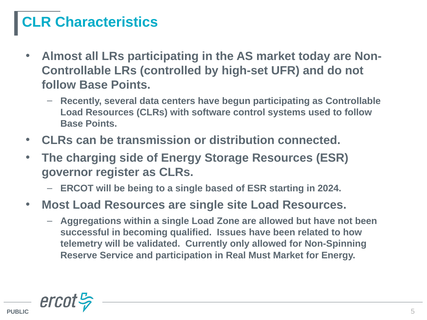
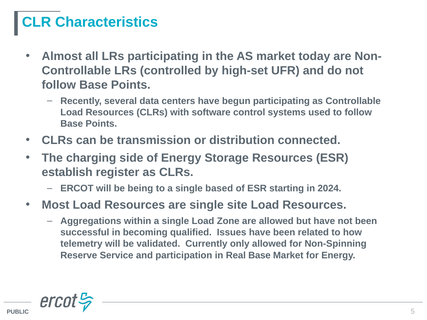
governor: governor -> establish (67, 172)
Real Must: Must -> Base (259, 255)
